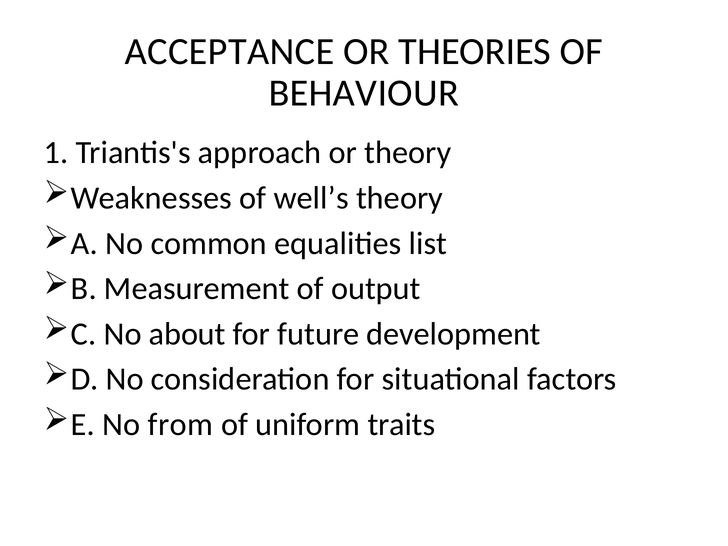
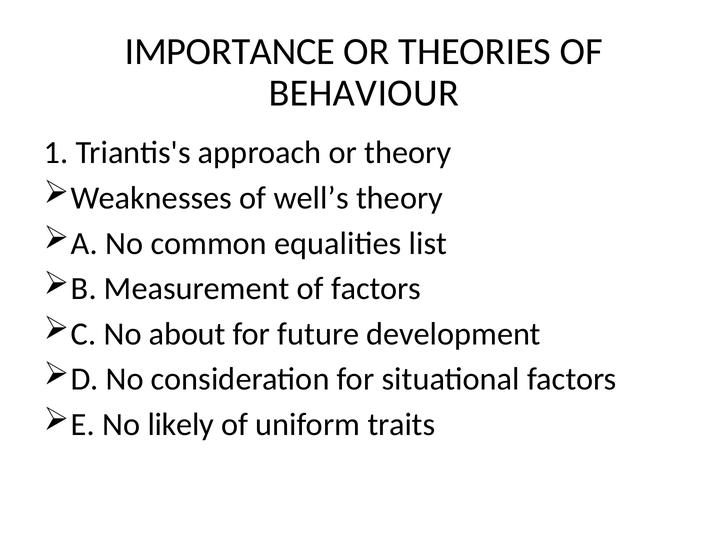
ACCEPTANCE: ACCEPTANCE -> IMPORTANCE (230, 52)
of output: output -> factors (376, 289)
from: from -> likely (181, 425)
